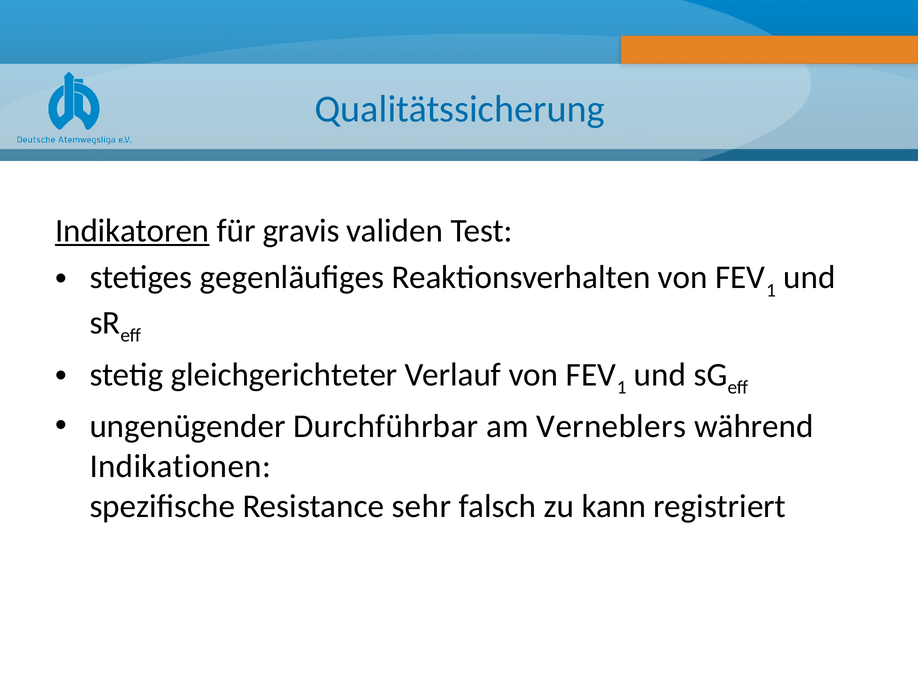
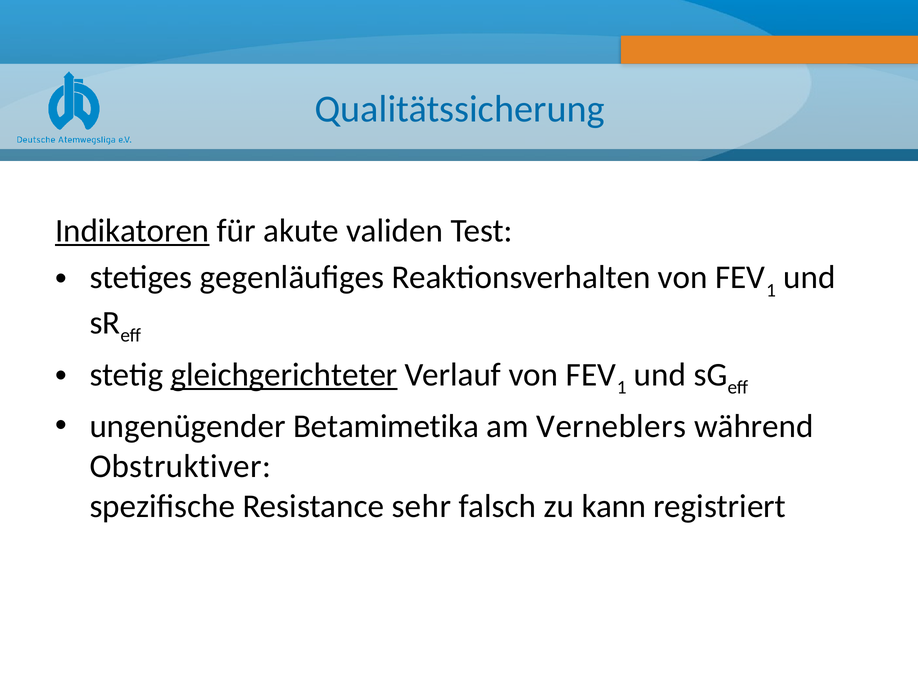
gravis: gravis -> akute (301, 231)
gleichgerichteter underline: none -> present (284, 374)
Durchführbar: Durchführbar -> Betamimetika (386, 426)
Indikationen: Indikationen -> Obstruktiver (180, 466)
